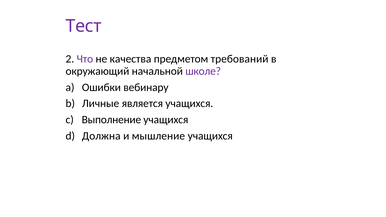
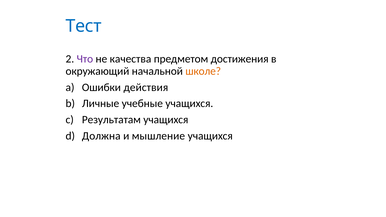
Тест colour: purple -> blue (84, 26)
требований: требований -> достижения (240, 59)
школе colour: purple -> orange (203, 71)
вебинару: вебинару -> действия (146, 87)
является: является -> учебные (142, 104)
Выполнение: Выполнение -> Результатам (111, 120)
